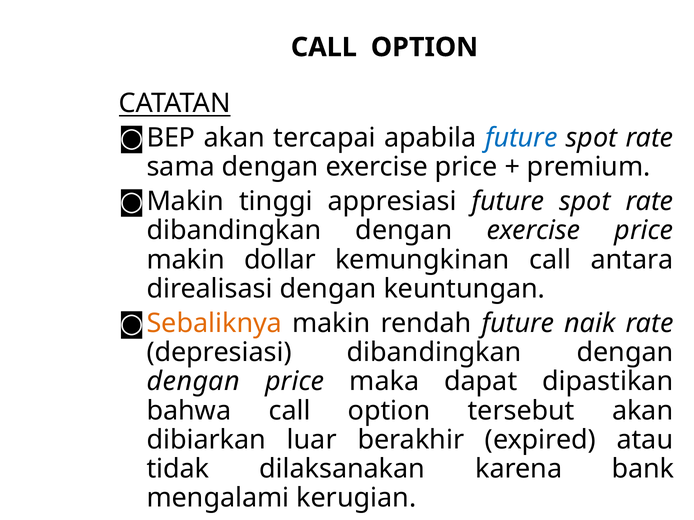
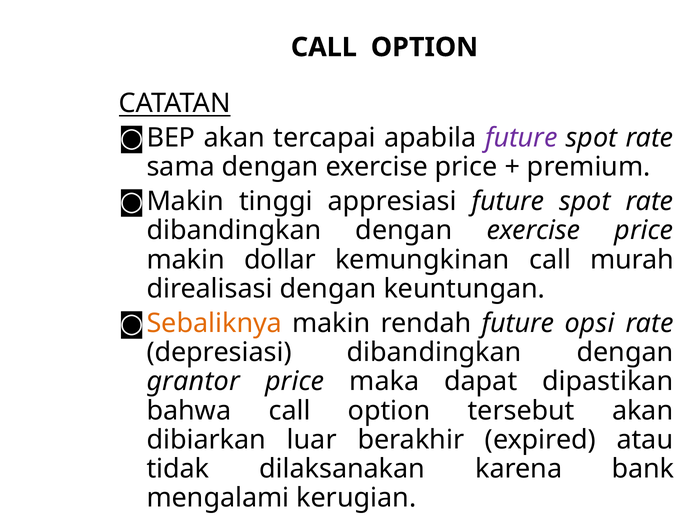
future colour: blue -> purple (521, 138)
antara: antara -> murah (632, 260)
naik: naik -> opsi (590, 324)
dengan: dengan -> grantor (193, 382)
